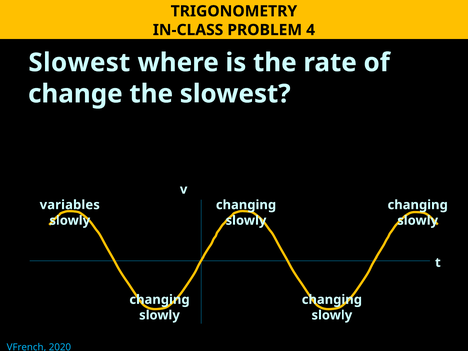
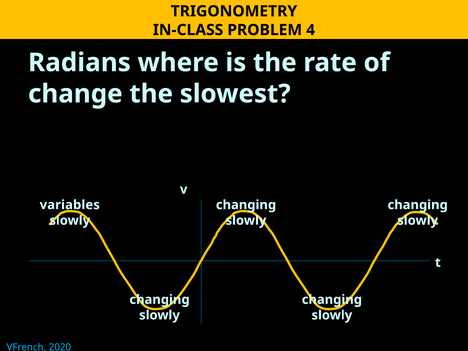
Slowest: Slowest -> Radians (79, 63)
